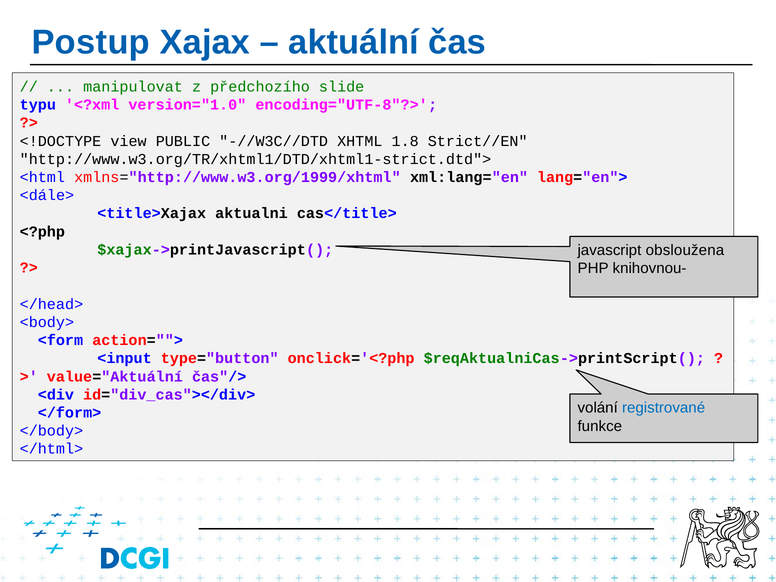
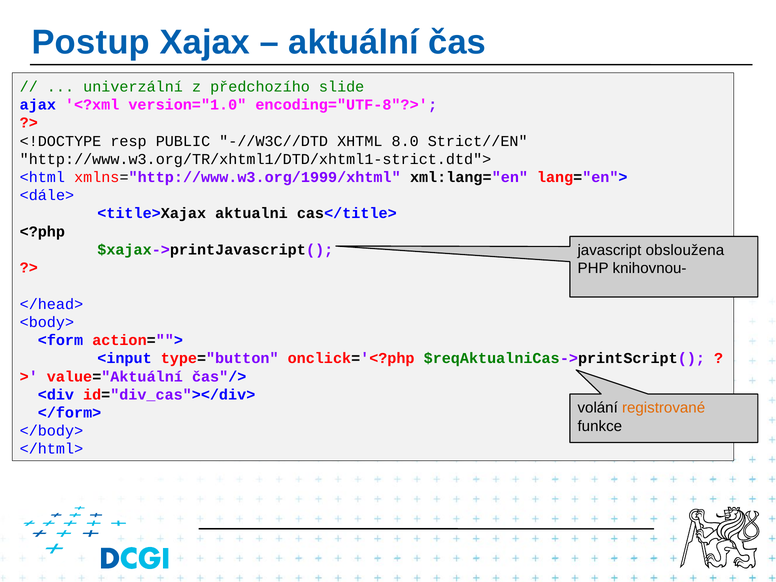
manipulovat: manipulovat -> univerzální (133, 87)
typu: typu -> ajax (38, 105)
view: view -> resp (129, 141)
1.8: 1.8 -> 8.0 (405, 141)
registrované colour: blue -> orange (664, 408)
